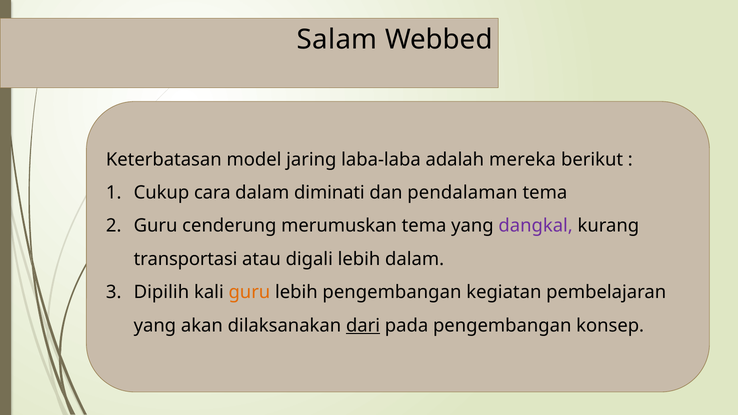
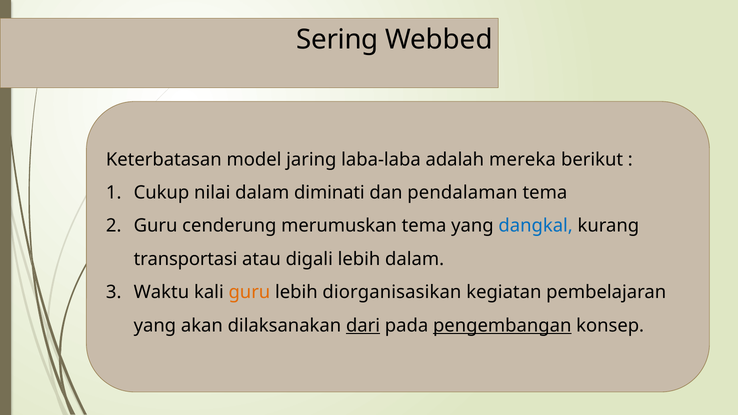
Salam: Salam -> Sering (337, 40)
cara: cara -> nilai (212, 193)
dangkal colour: purple -> blue (536, 226)
Dipilih: Dipilih -> Waktu (161, 292)
lebih pengembangan: pengembangan -> diorganisasikan (392, 292)
pengembangan underline: none -> present (502, 326)
